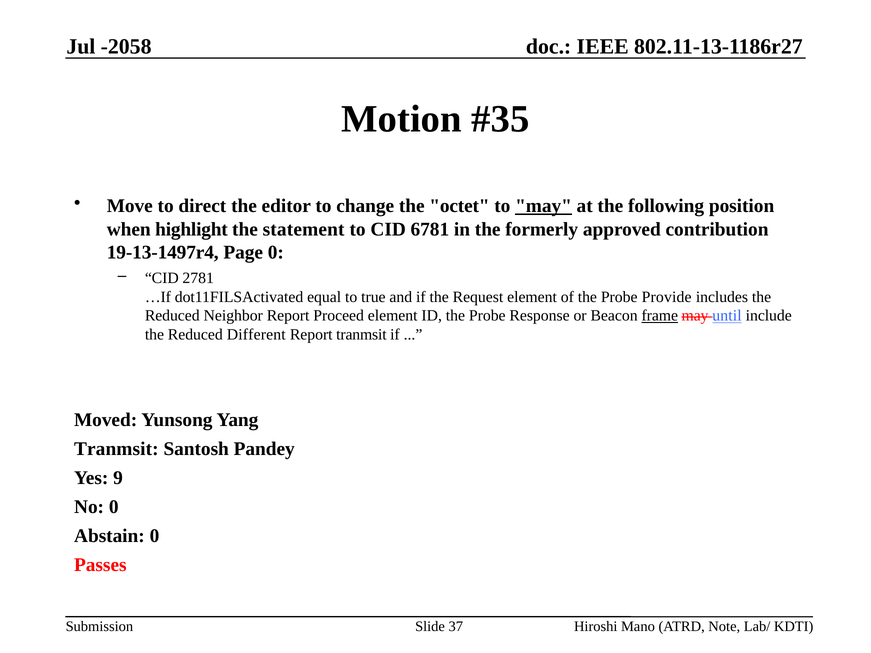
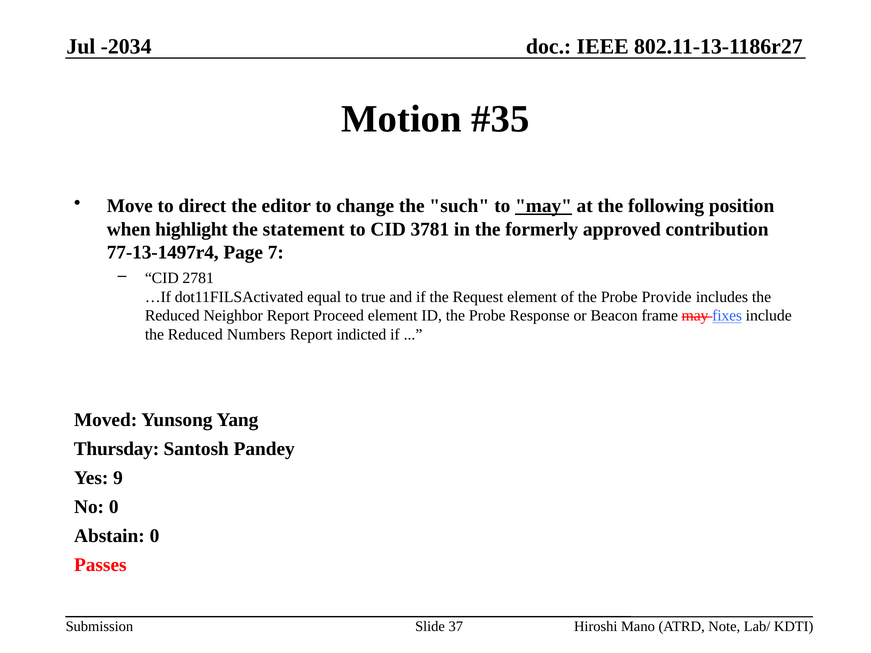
-2058: -2058 -> -2034 (126, 46)
octet: octet -> such (459, 206)
6781: 6781 -> 3781 (430, 229)
19-13-1497r4: 19-13-1497r4 -> 77-13-1497r4 (163, 252)
Page 0: 0 -> 7 (276, 252)
frame underline: present -> none (660, 316)
until: until -> fixes (727, 316)
Different: Different -> Numbers (256, 335)
Report tranmsit: tranmsit -> indicted (361, 335)
Tranmsit: Tranmsit -> Thursday (117, 449)
